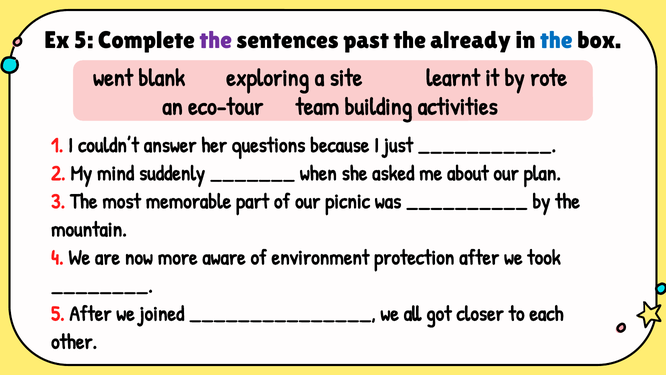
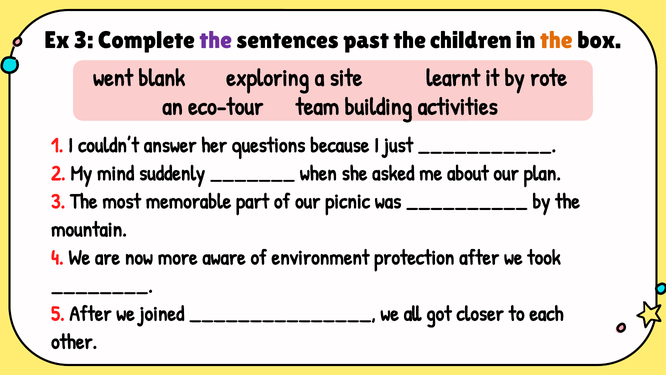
Ex 5: 5 -> 3 (84, 40)
already: already -> children (471, 40)
the colour: blue -> orange (556, 40)
